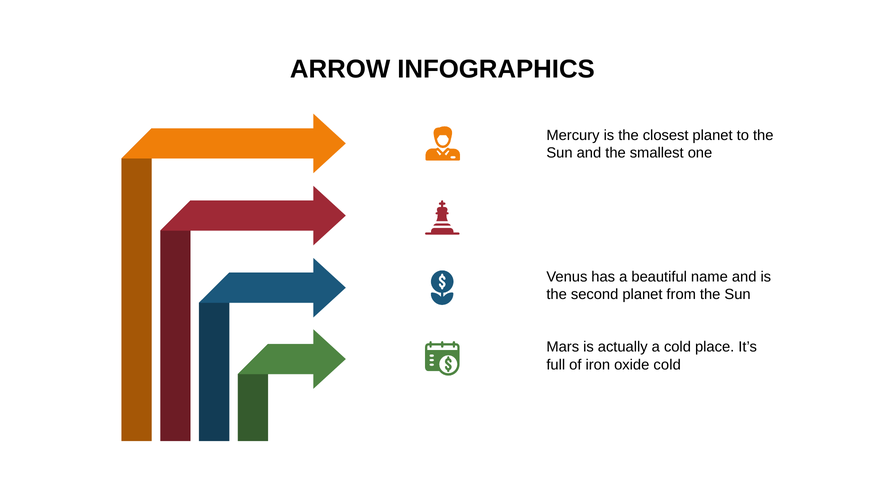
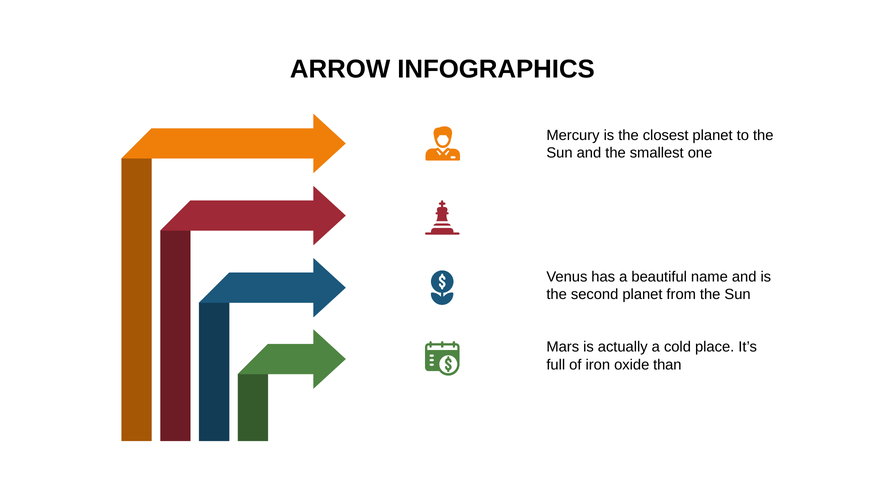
oxide cold: cold -> than (667, 365)
